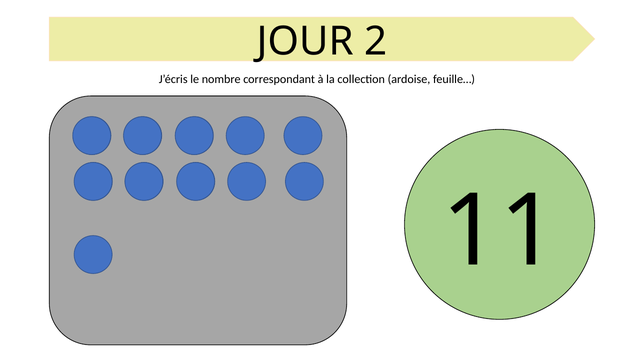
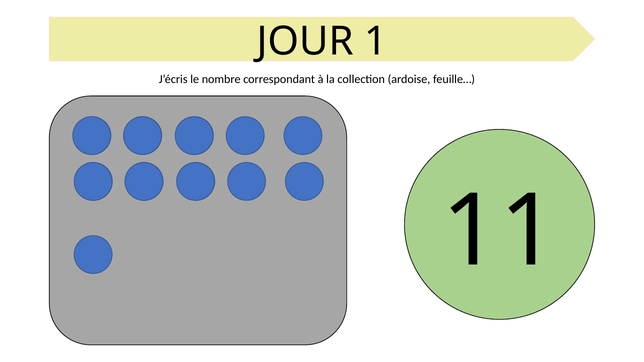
2: 2 -> 1 (376, 41)
